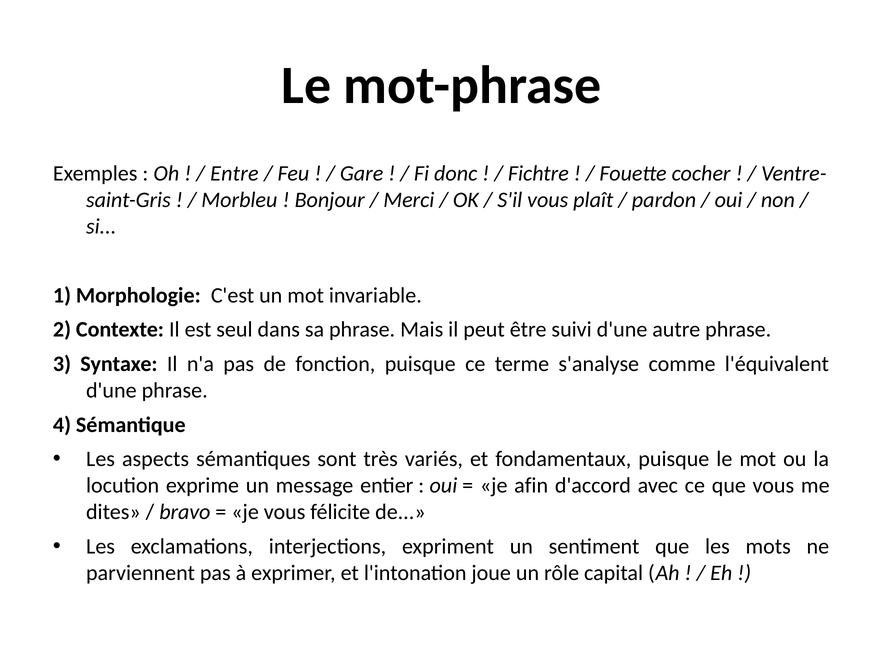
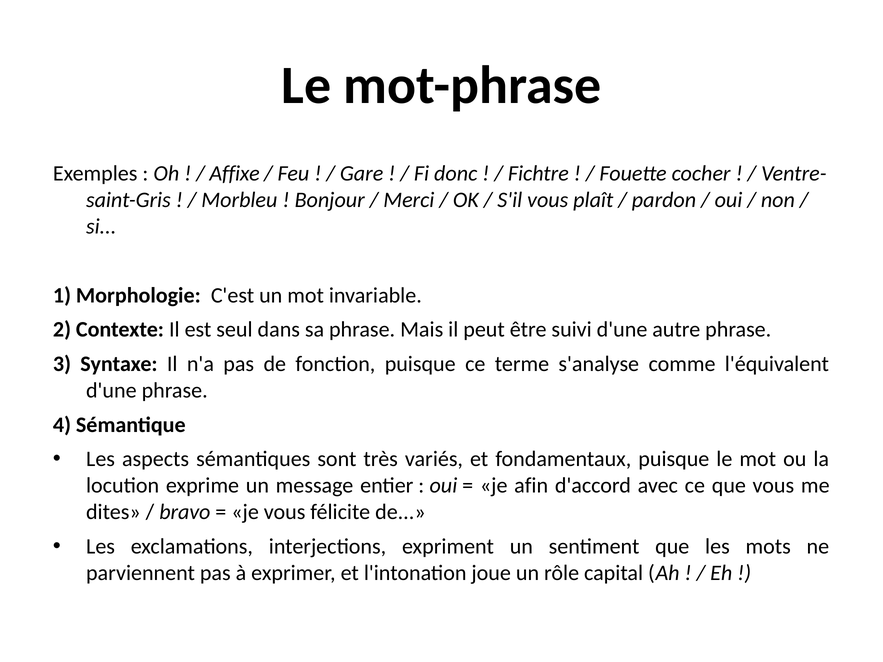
Entre: Entre -> Affixe (235, 174)
